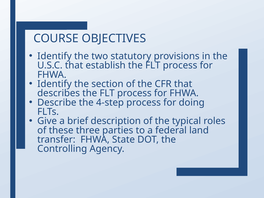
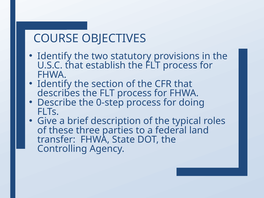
4-step: 4-step -> 0-step (110, 102)
